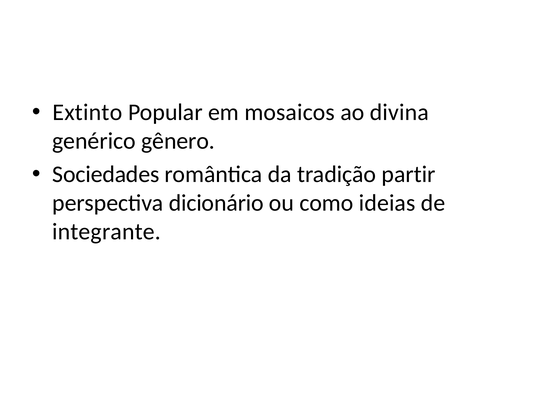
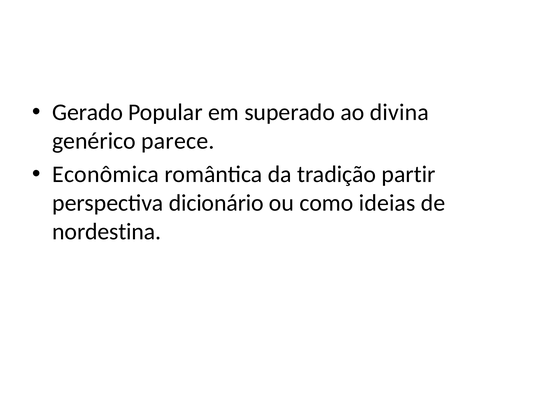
Extinto: Extinto -> Gerado (88, 112)
mosaicos: mosaicos -> superado (290, 112)
gênero: gênero -> parece (178, 141)
Sociedades: Sociedades -> Econômica (106, 174)
integrante: integrante -> nordestina (107, 232)
